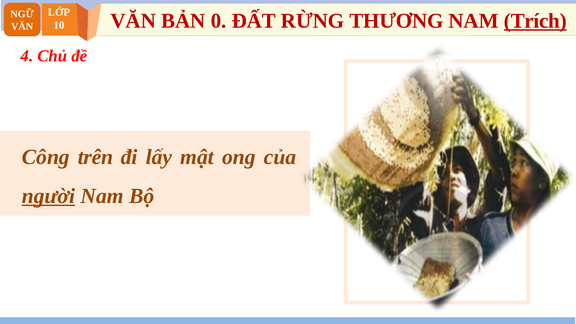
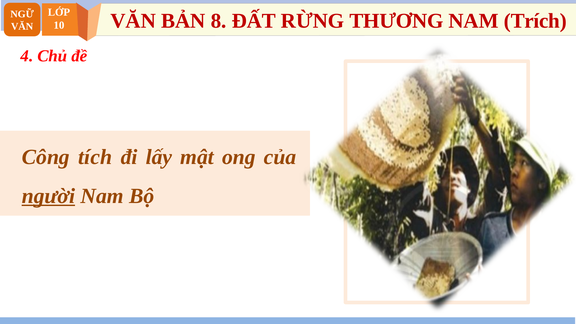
0: 0 -> 8 (219, 21)
Trích underline: present -> none (535, 21)
trên: trên -> tích (95, 157)
